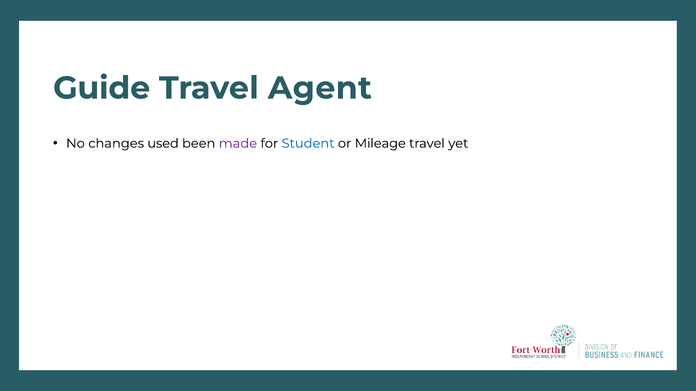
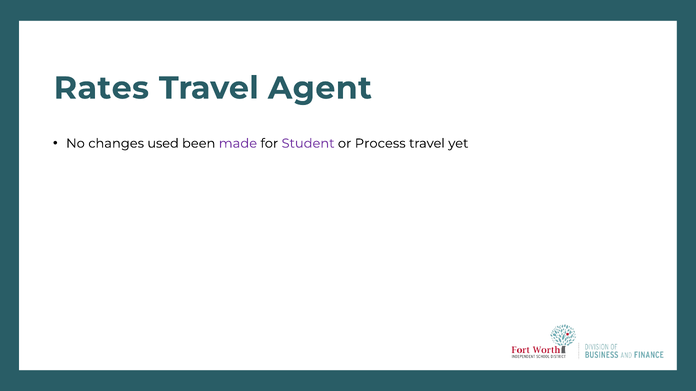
Guide: Guide -> Rates (101, 88)
Student colour: blue -> purple (308, 144)
Mileage: Mileage -> Process (380, 144)
